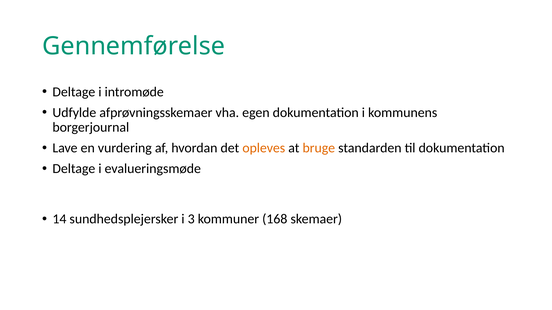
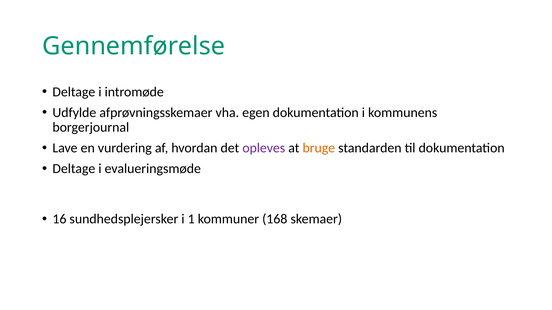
opleves colour: orange -> purple (264, 148)
14: 14 -> 16 (59, 219)
3: 3 -> 1 (191, 219)
